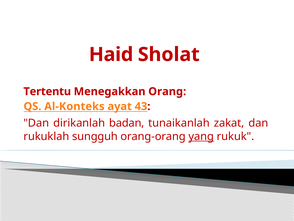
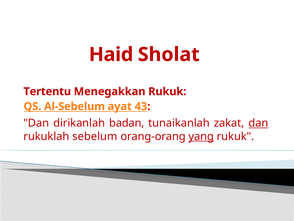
Menegakkan Orang: Orang -> Rukuk (167, 91)
Al-Konteks: Al-Konteks -> Al-Sebelum (75, 106)
dan underline: none -> present (258, 123)
sungguh: sungguh -> sebelum (95, 136)
